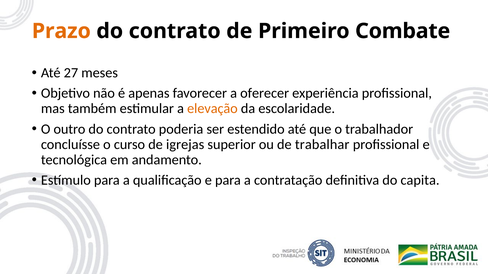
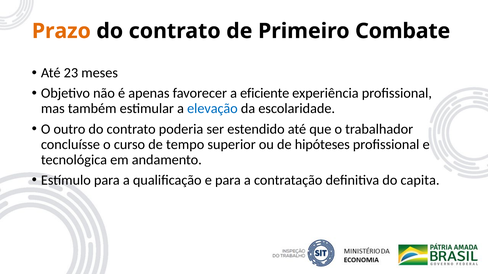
27: 27 -> 23 (71, 73)
oferecer: oferecer -> eficiente (265, 93)
elevação colour: orange -> blue (212, 109)
igrejas: igrejas -> tempo (185, 145)
trabalhar: trabalhar -> hipóteses (322, 145)
